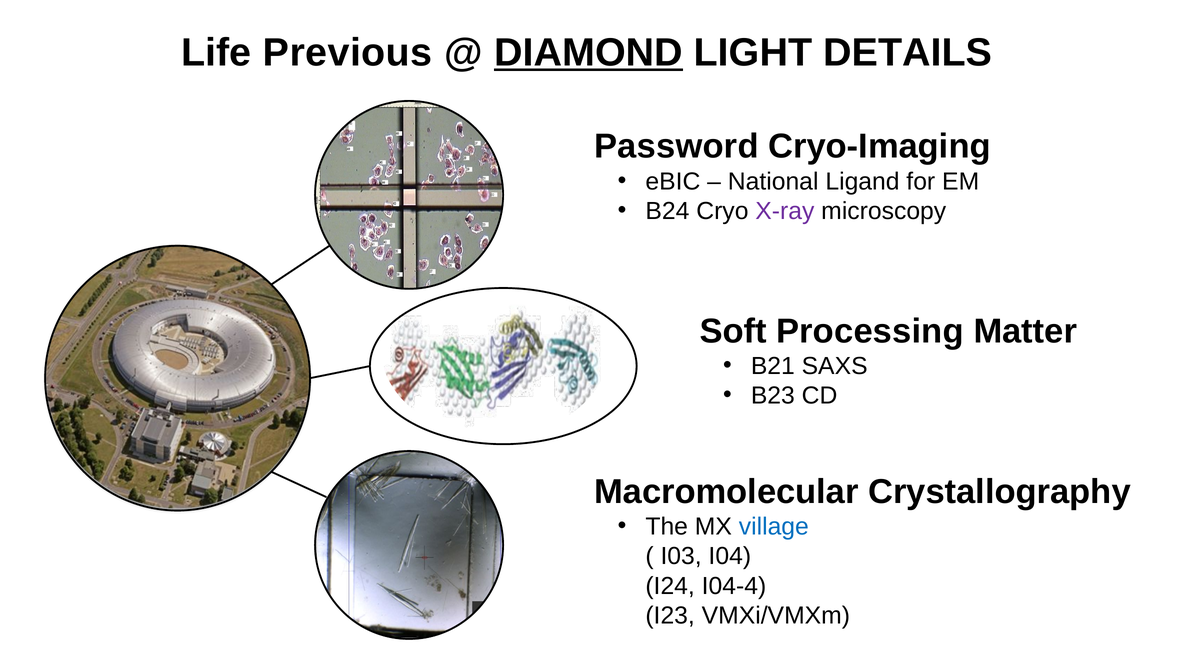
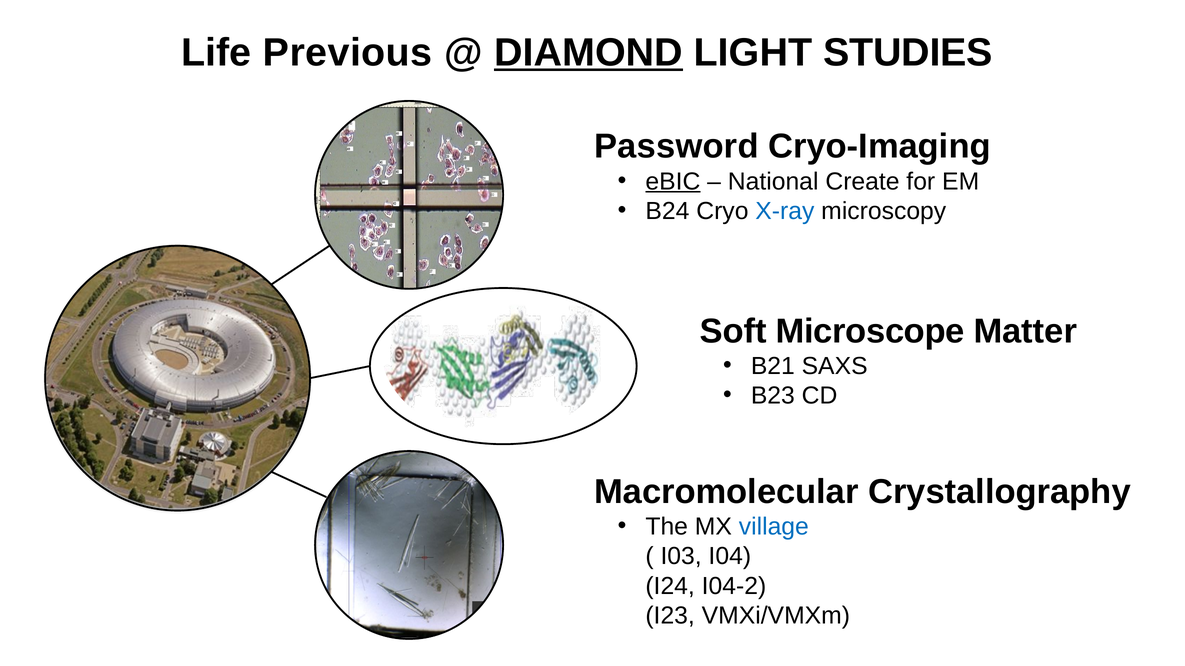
DETAILS: DETAILS -> STUDIES (908, 53)
eBIC underline: none -> present (673, 182)
Ligand: Ligand -> Create (862, 182)
X-ray colour: purple -> blue (785, 211)
Processing: Processing -> Microscope (870, 331)
I04-4: I04-4 -> I04-2 (734, 586)
